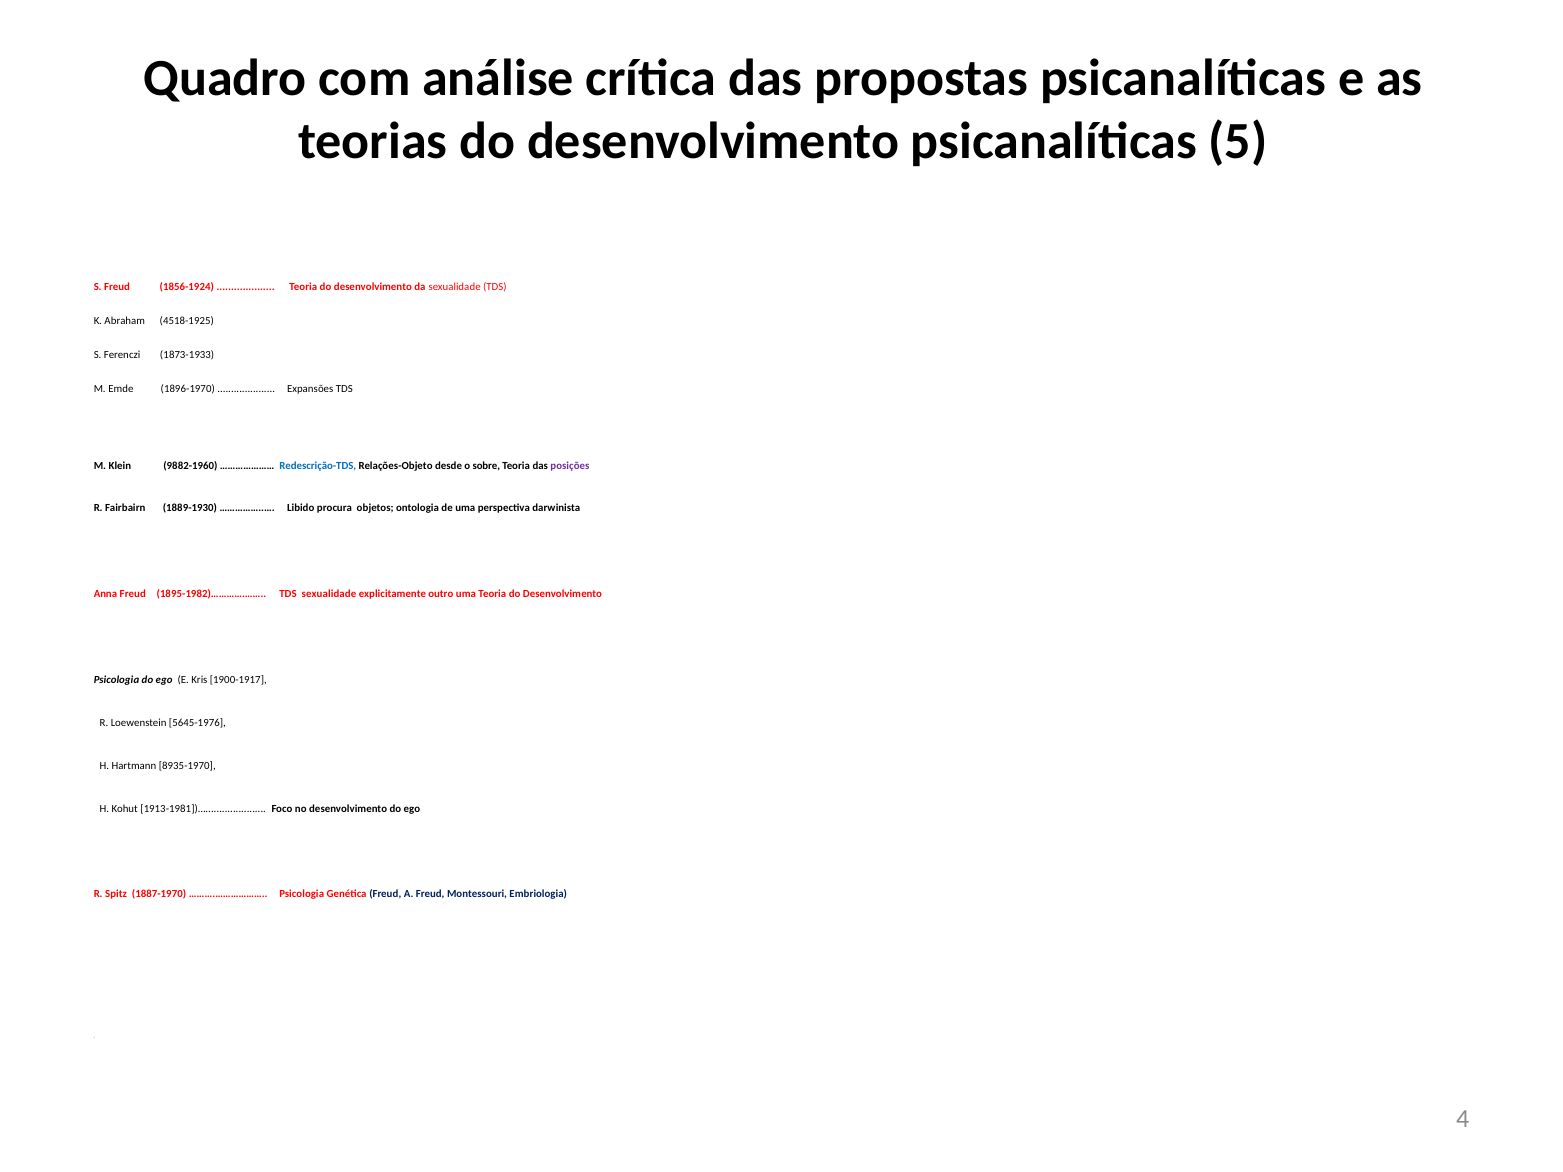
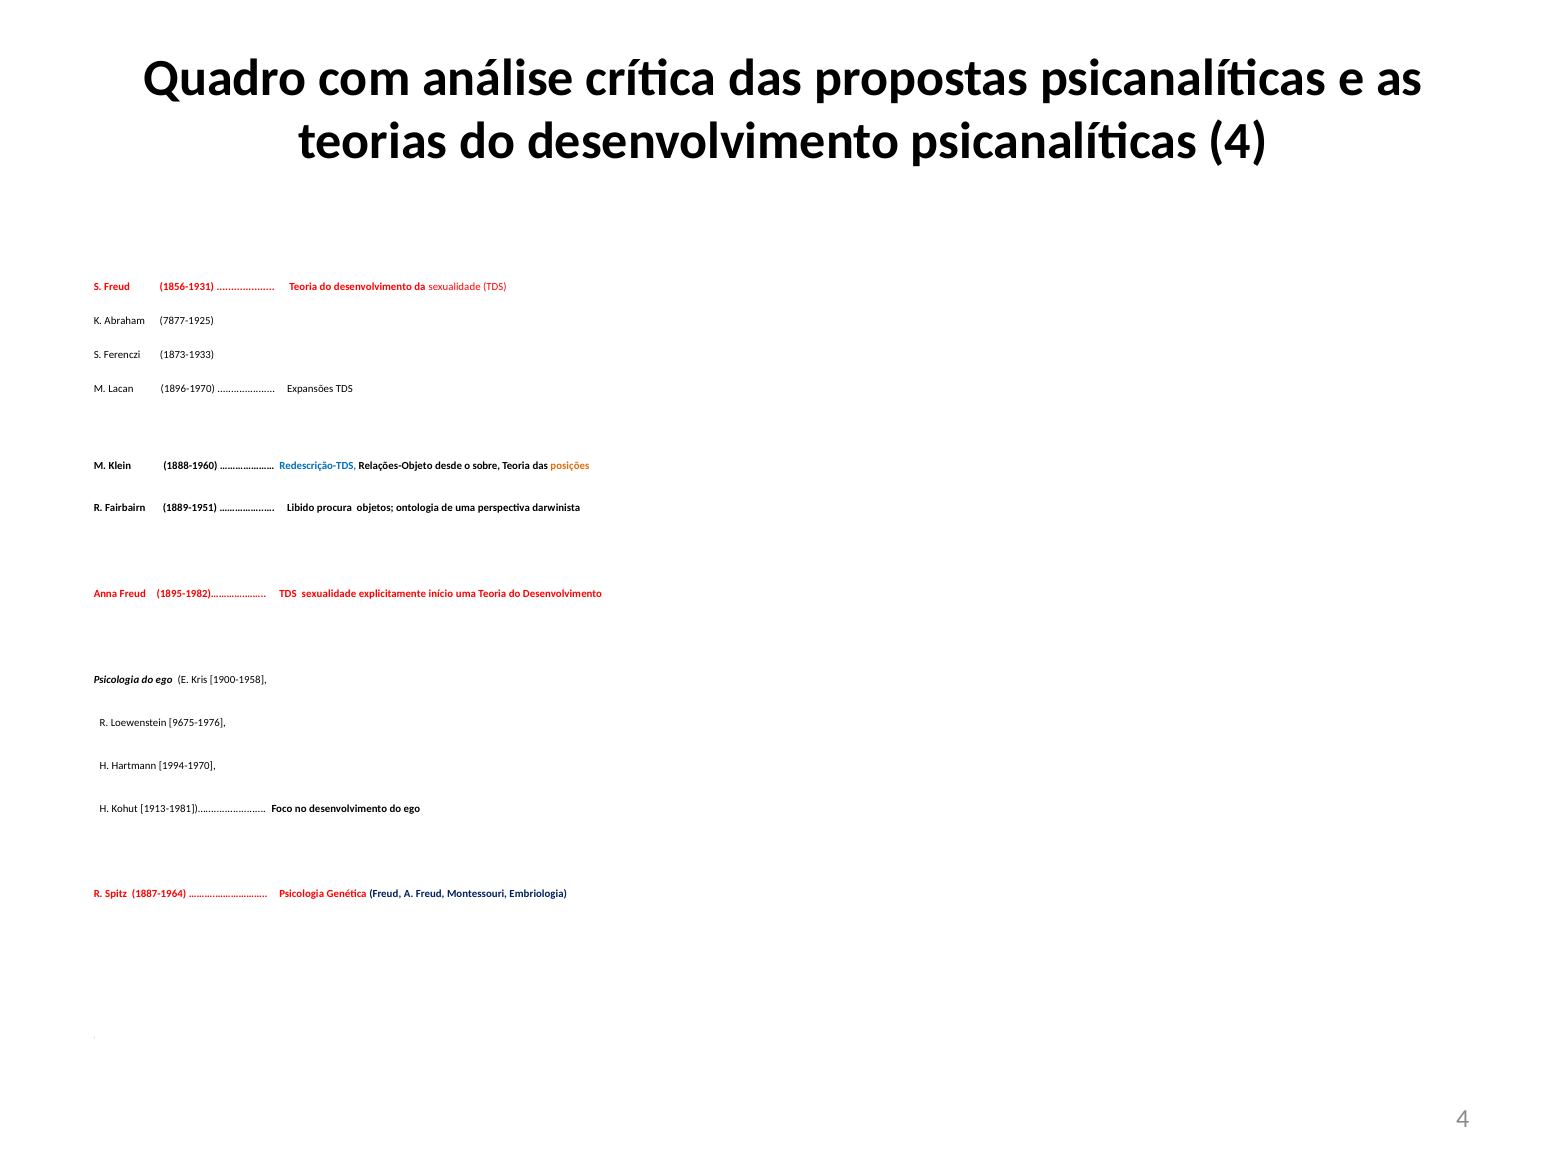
psicanalíticas 5: 5 -> 4 (1238, 141)
1856-1924: 1856-1924 -> 1856-1931 (187, 287)
4518-1925: 4518-1925 -> 7877-1925 (187, 321)
Emde: Emde -> Lacan (121, 389)
9882-1960: 9882-1960 -> 1888-1960 (190, 466)
posições colour: purple -> orange (570, 466)
1889-1930: 1889-1930 -> 1889-1951 (190, 508)
outro: outro -> início (441, 594)
1900-1917: 1900-1917 -> 1900-1958 (238, 680)
5645-1976: 5645-1976 -> 9675-1976 (197, 723)
8935-1970: 8935-1970 -> 1994-1970 (187, 766)
1887-1970: 1887-1970 -> 1887-1964 (159, 894)
